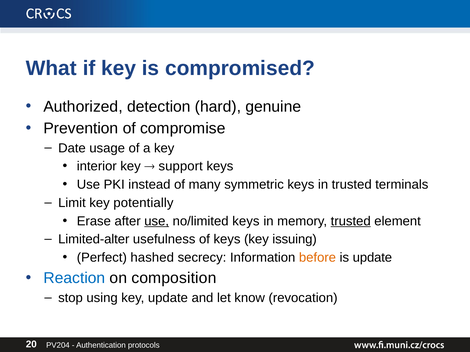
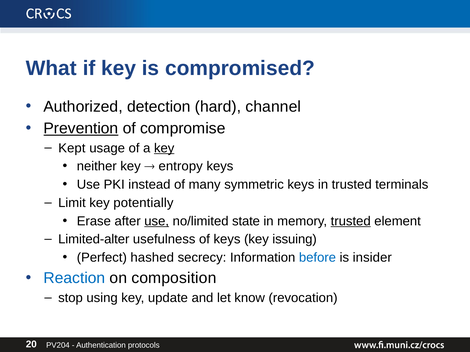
genuine: genuine -> channel (273, 107)
Prevention underline: none -> present (81, 129)
Date: Date -> Kept (72, 148)
key underline: none -> present (164, 148)
interior: interior -> neither (97, 167)
support: support -> entropy (181, 167)
no/limited keys: keys -> state (246, 221)
before colour: orange -> blue (317, 258)
is update: update -> insider (372, 258)
